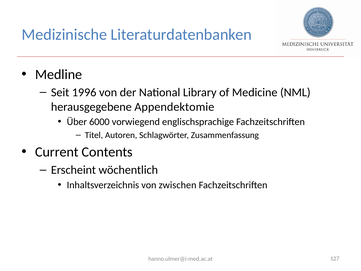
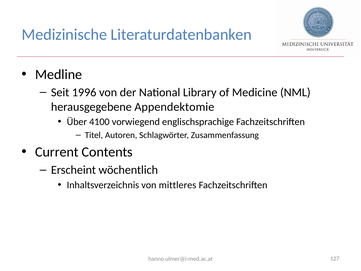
6000: 6000 -> 4100 (99, 122)
zwischen: zwischen -> mittleres (178, 185)
